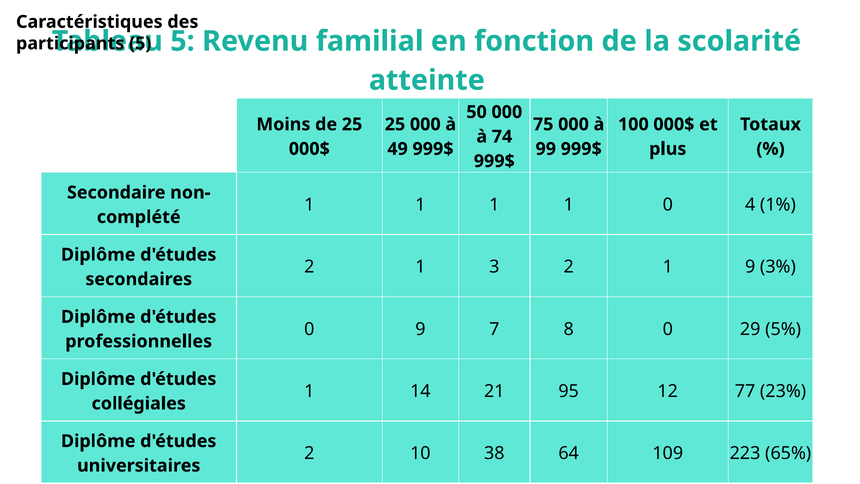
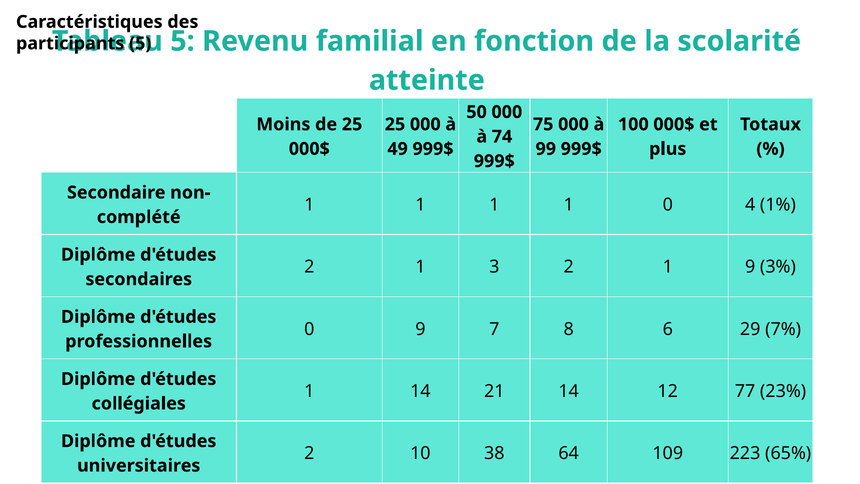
8 0: 0 -> 6 (668, 329)
5%: 5% -> 7% (783, 329)
21 95: 95 -> 14 (569, 391)
